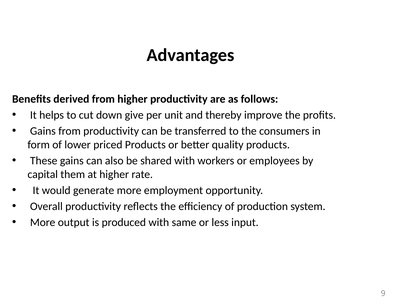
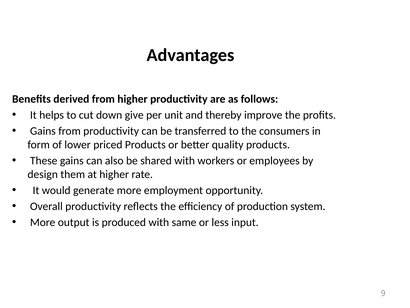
capital: capital -> design (43, 174)
